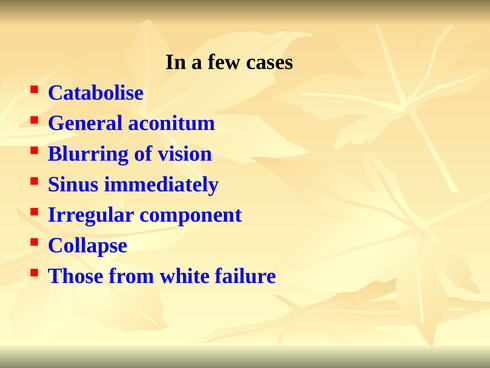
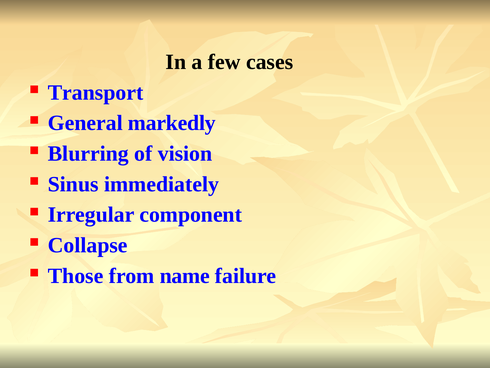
Catabolise: Catabolise -> Transport (96, 92)
aconitum: aconitum -> markedly (172, 123)
white: white -> name (185, 275)
